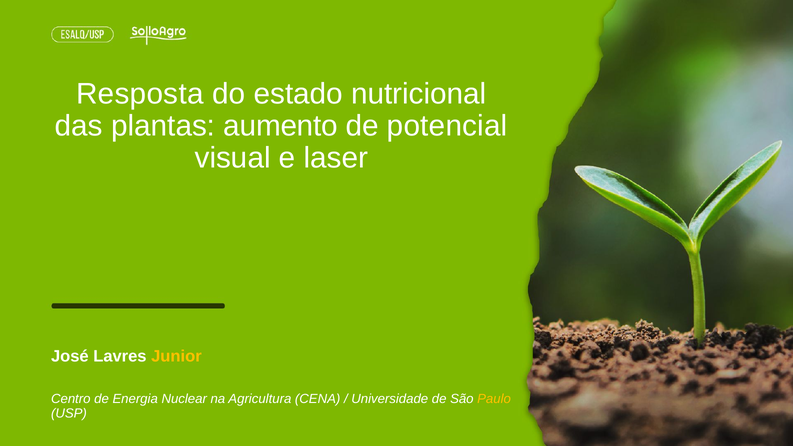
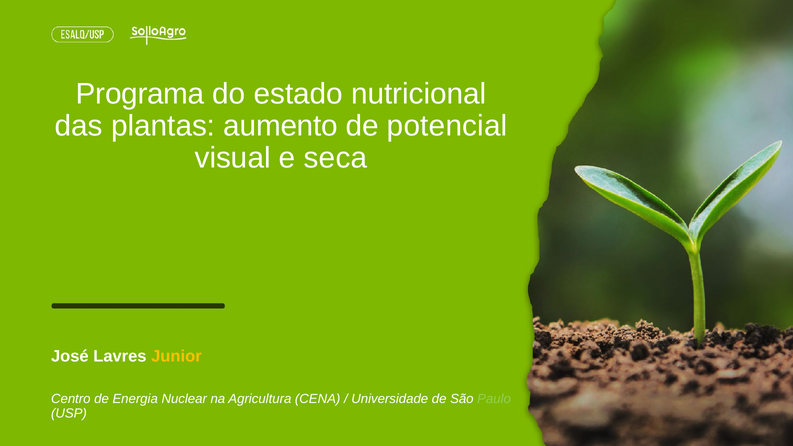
Resposta: Resposta -> Programa (140, 94)
laser: laser -> seca (336, 158)
Paulo colour: yellow -> light green (494, 399)
